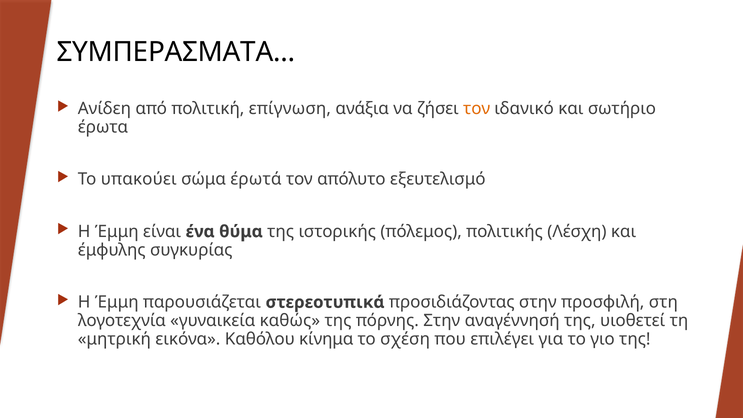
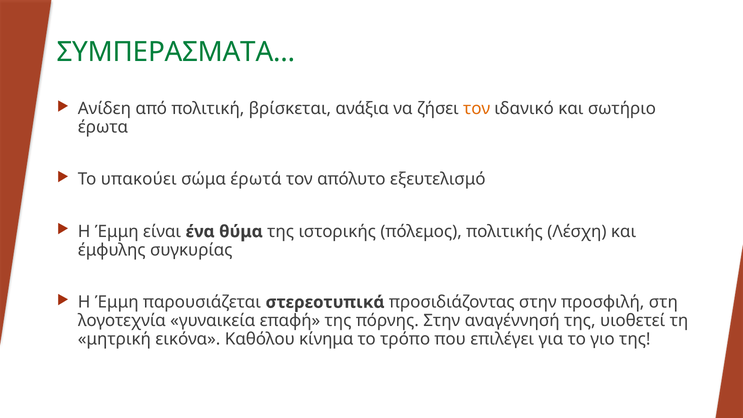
ΣΥΜΠΕΡΑΣΜΑΤΑ… colour: black -> green (176, 52)
επίγνωση: επίγνωση -> βρίσκεται (290, 109)
καθώς: καθώς -> επαφή (290, 321)
σχέση: σχέση -> τρόπο (405, 339)
